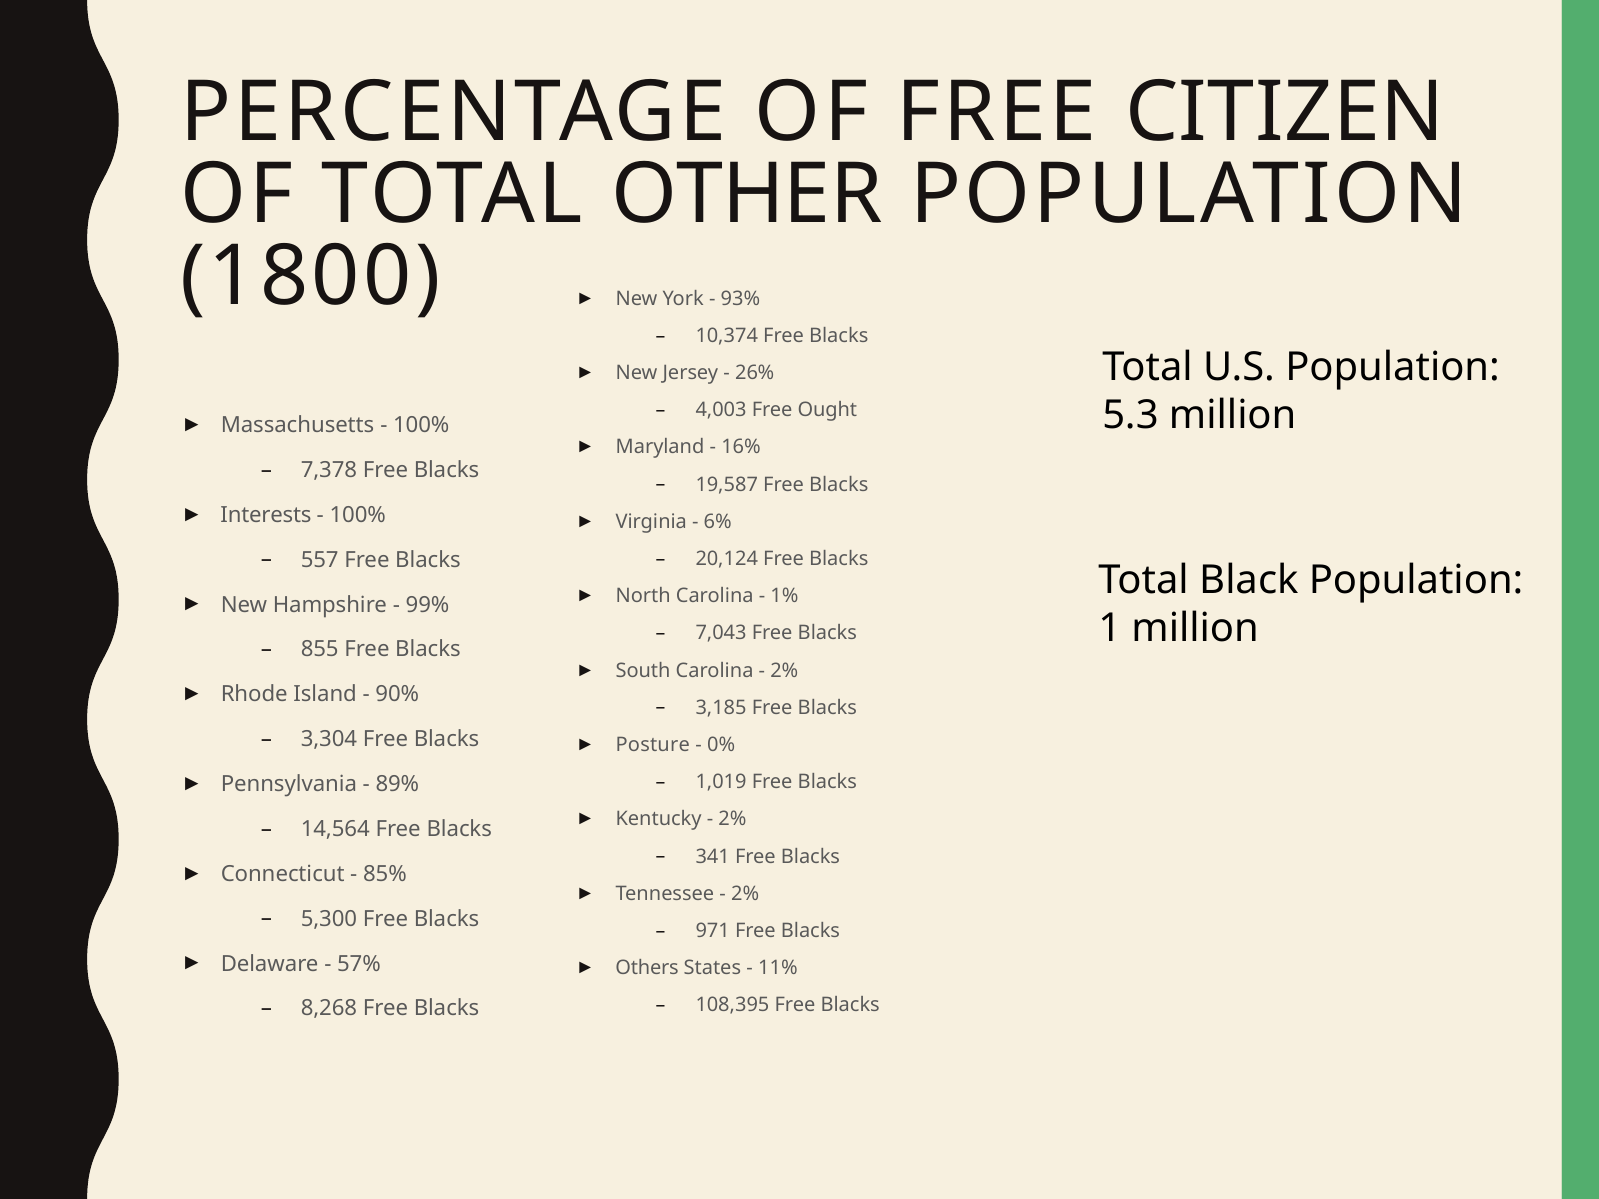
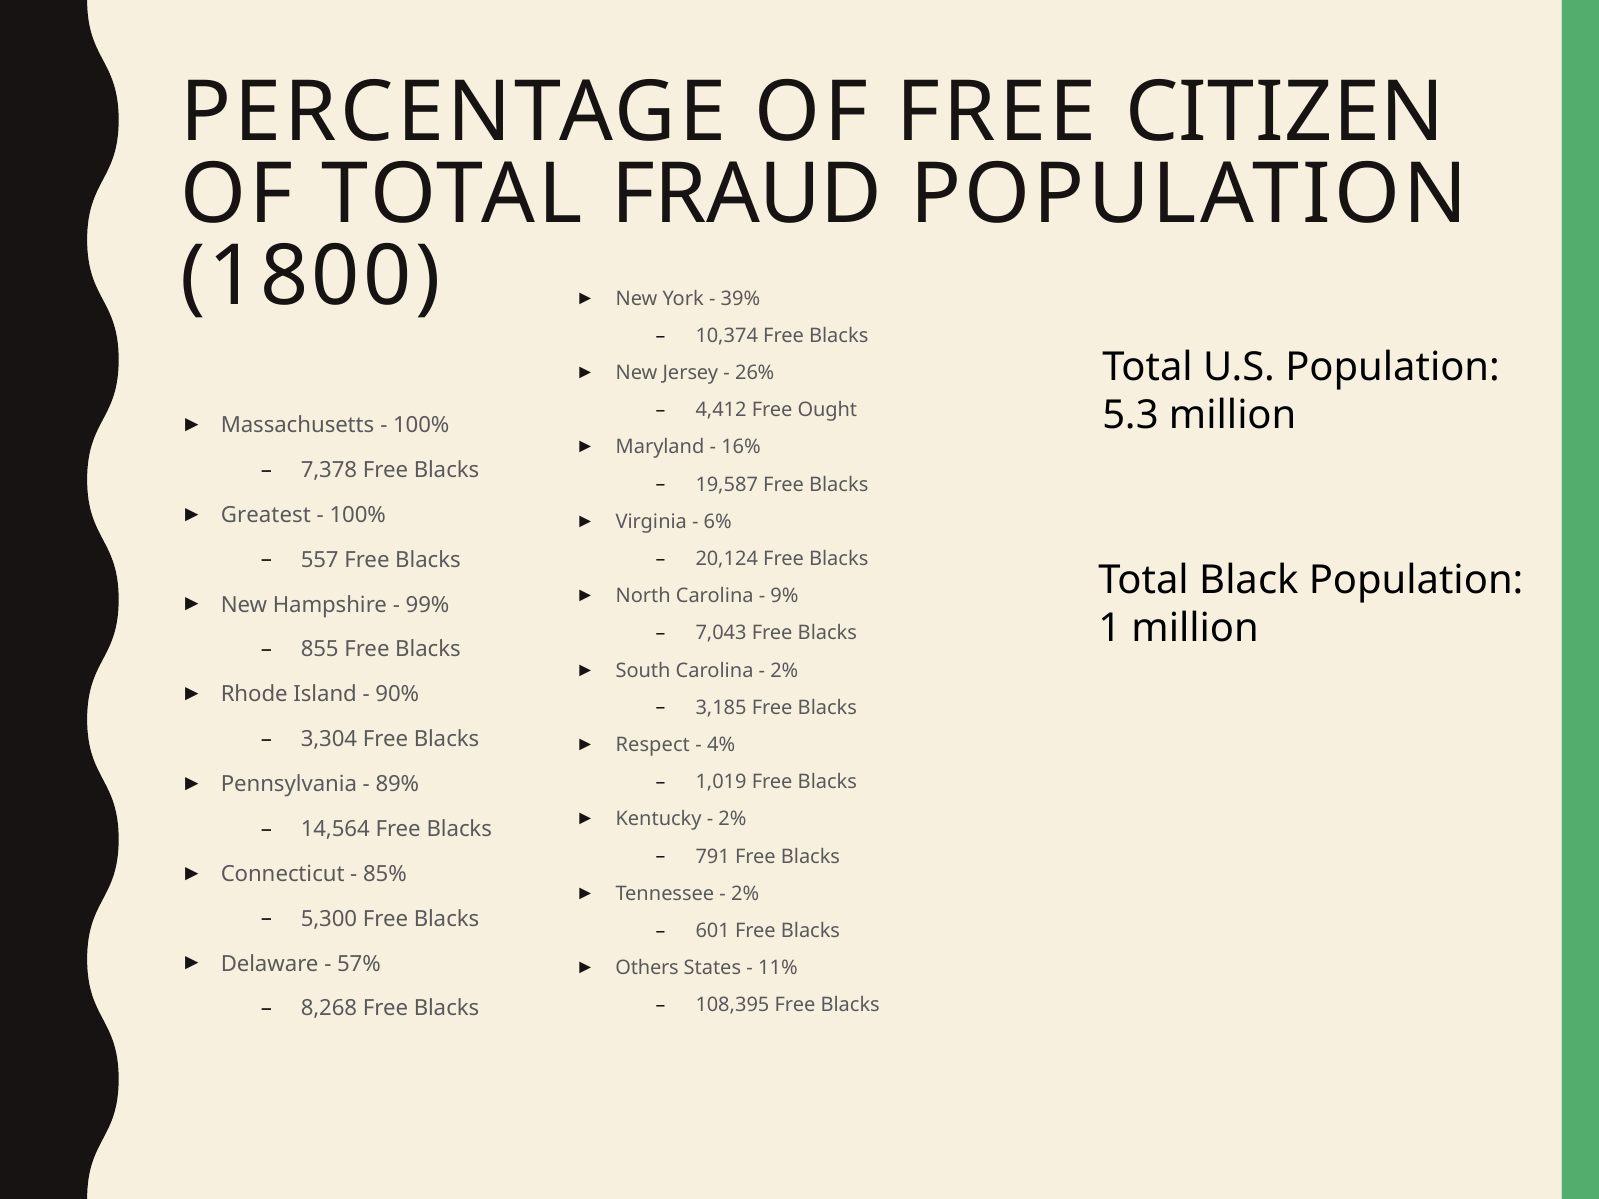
OTHER: OTHER -> FRAUD (747, 195)
93%: 93% -> 39% (740, 299)
4,003: 4,003 -> 4,412 (721, 410)
Interests: Interests -> Greatest (266, 515)
1%: 1% -> 9% (784, 596)
Posture: Posture -> Respect (653, 745)
0%: 0% -> 4% (721, 745)
341: 341 -> 791 (713, 857)
971: 971 -> 601 (713, 931)
